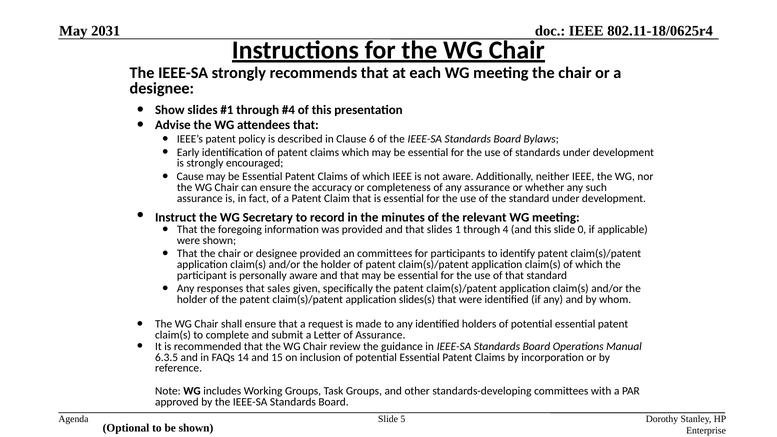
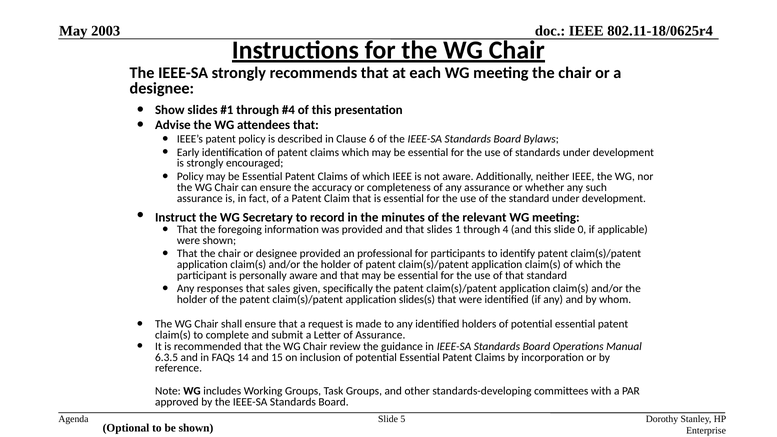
2031: 2031 -> 2003 (106, 31)
Cause: Cause -> Policy (190, 177)
an committees: committees -> professional (385, 254)
